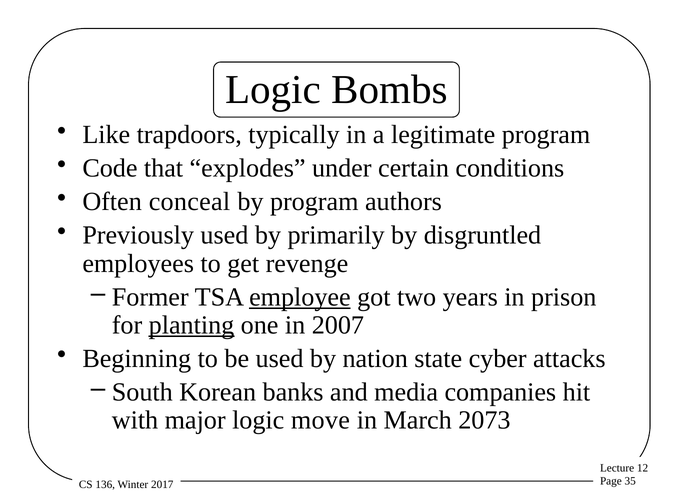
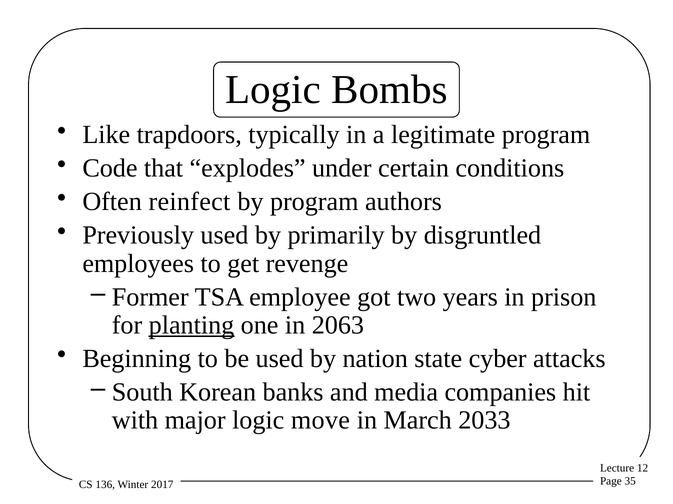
conceal: conceal -> reinfect (189, 202)
employee underline: present -> none (300, 297)
2007: 2007 -> 2063 (338, 326)
2073: 2073 -> 2033 (484, 421)
